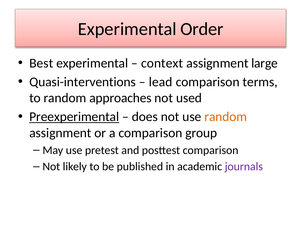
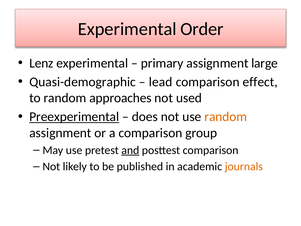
Best: Best -> Lenz (41, 63)
context: context -> primary (162, 63)
Quasi-interventions: Quasi-interventions -> Quasi-demographic (83, 82)
terms: terms -> effect (260, 82)
and underline: none -> present (130, 150)
journals colour: purple -> orange (244, 166)
